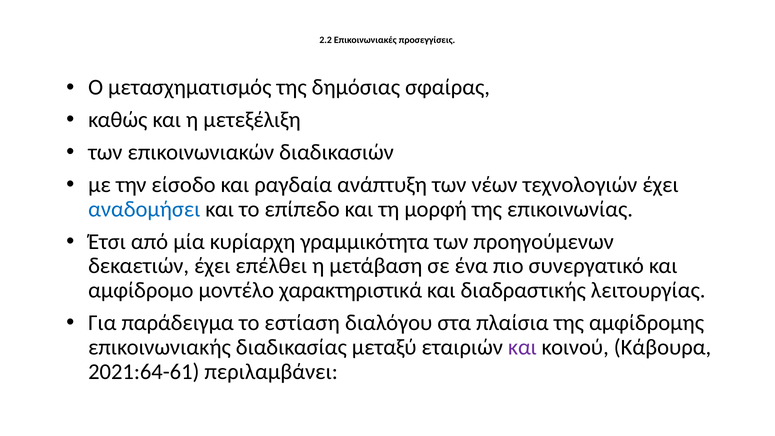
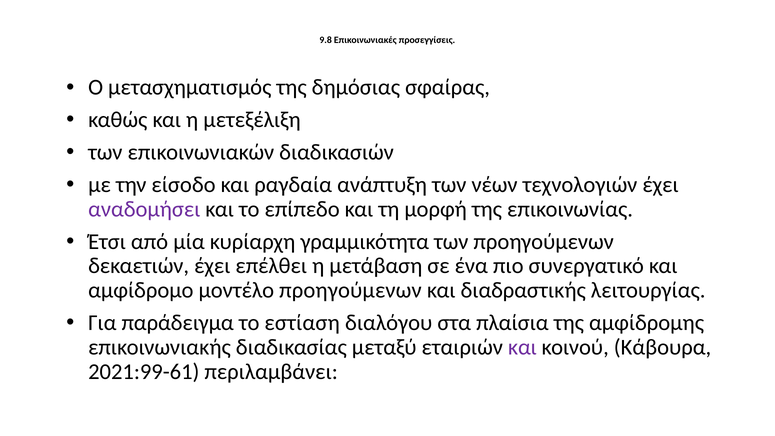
2.2: 2.2 -> 9.8 (326, 40)
αναδομήσει colour: blue -> purple (144, 209)
μοντέλο χαρακτηριστικά: χαρακτηριστικά -> προηγούμενων (350, 290)
2021:64-61: 2021:64-61 -> 2021:99-61 (144, 372)
